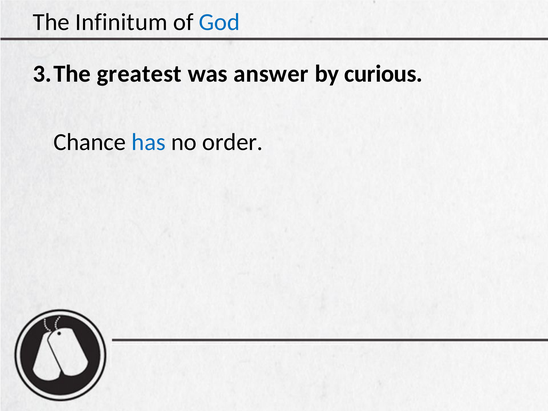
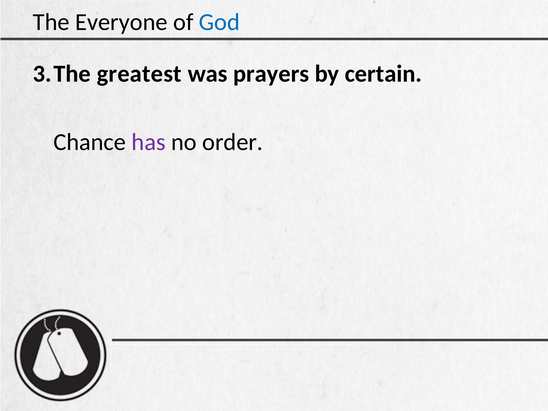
Infinitum: Infinitum -> Everyone (121, 22)
answer: answer -> prayers (271, 74)
curious: curious -> certain (383, 74)
has colour: blue -> purple (149, 142)
